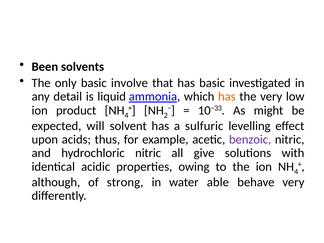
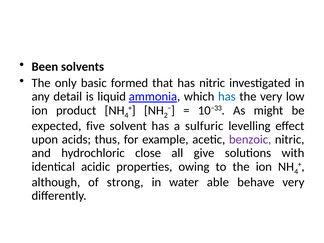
involve: involve -> formed (129, 83)
has basic: basic -> nitric (212, 83)
has colour: orange -> blue (227, 97)
will: will -> five (96, 126)
hydrochloric nitric: nitric -> close (148, 153)
